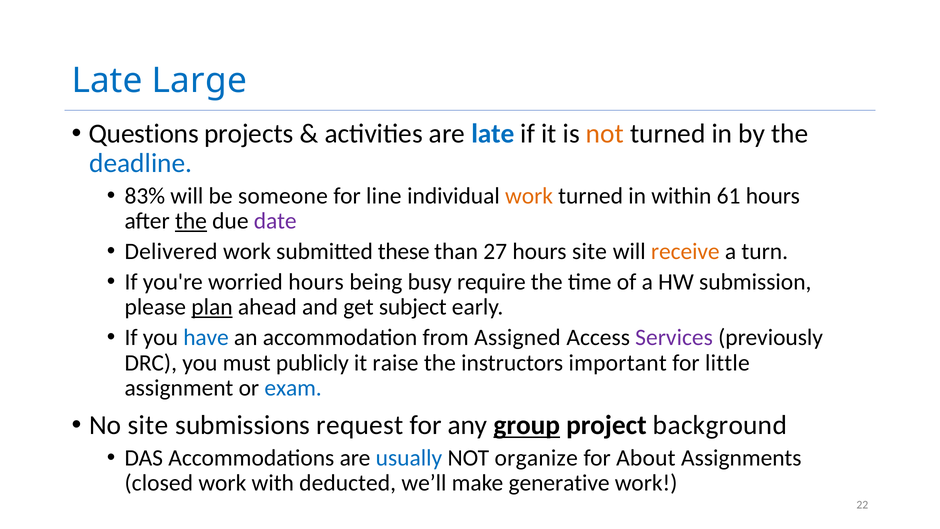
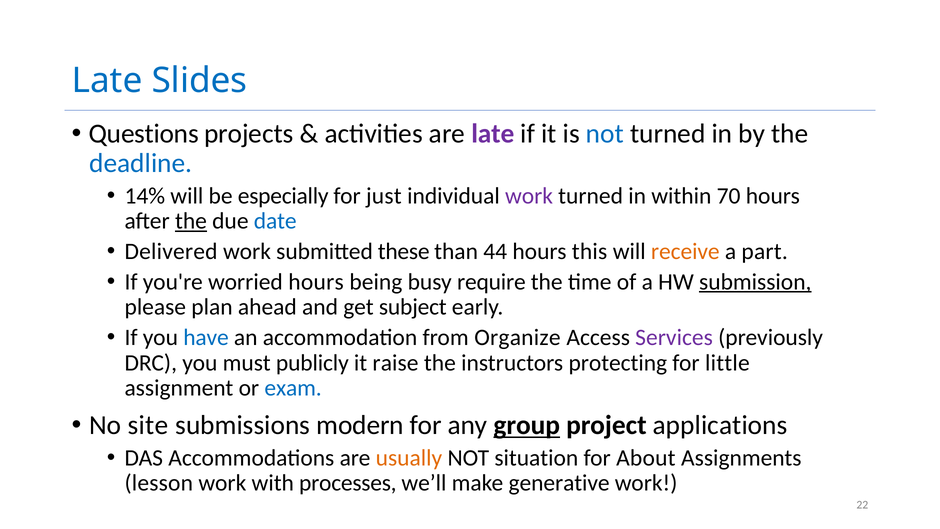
Large: Large -> Slides (200, 81)
late colour: blue -> purple (493, 134)
not colour: orange -> blue (605, 134)
83%: 83% -> 14% (145, 196)
someone: someone -> especially (283, 196)
line: line -> just (384, 196)
work colour: orange -> purple (529, 196)
61: 61 -> 70 (729, 196)
date colour: purple -> blue (275, 221)
27: 27 -> 44 (495, 251)
hours site: site -> this (590, 251)
turn: turn -> part (765, 251)
submission underline: none -> present (755, 282)
plan underline: present -> none (212, 307)
Assigned: Assigned -> Organize (517, 337)
important: important -> protecting (618, 363)
request: request -> modern (360, 425)
background: background -> applications (720, 425)
usually colour: blue -> orange (409, 458)
organize: organize -> situation (536, 458)
closed: closed -> lesson (159, 483)
deducted: deducted -> processes (348, 483)
